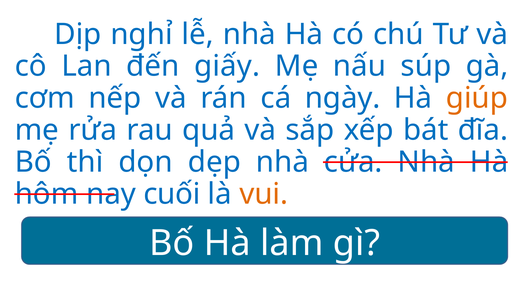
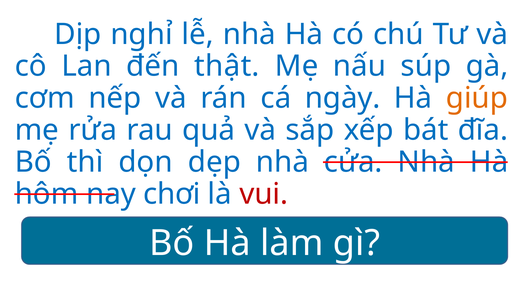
giấy: giấy -> thật (227, 66)
cuối: cuối -> chơi (172, 194)
vui colour: orange -> red (264, 194)
